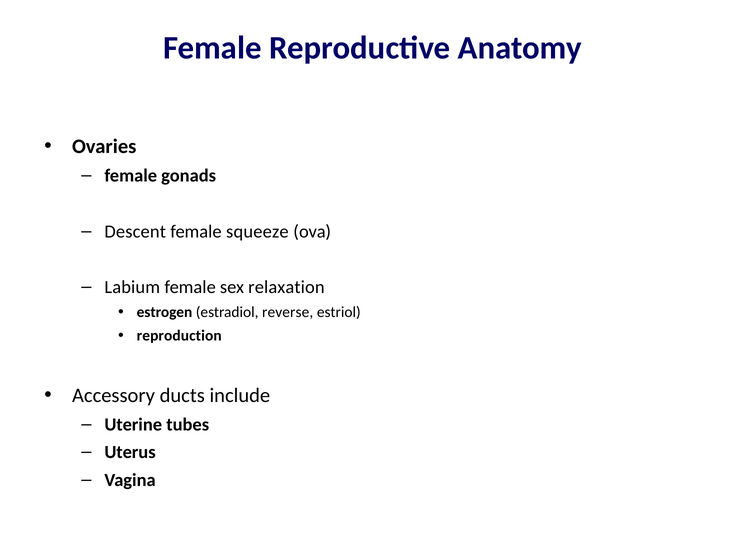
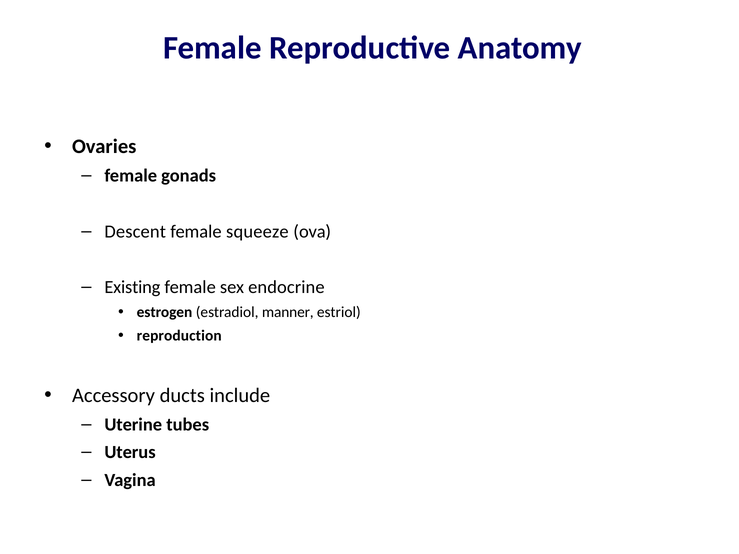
Labium: Labium -> Existing (132, 288)
relaxation: relaxation -> endocrine (286, 288)
reverse: reverse -> manner (288, 313)
